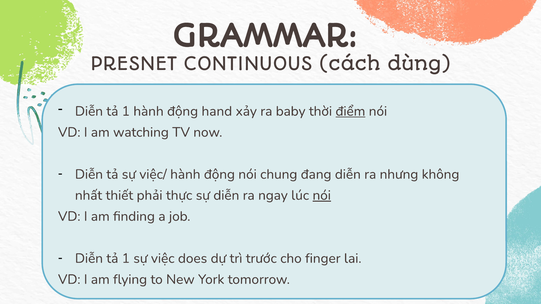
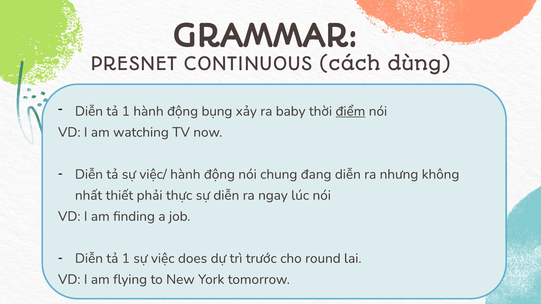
hand: hand -> bụng (217, 111)
nói underline: present -> none (322, 195)
finger: finger -> round (323, 259)
